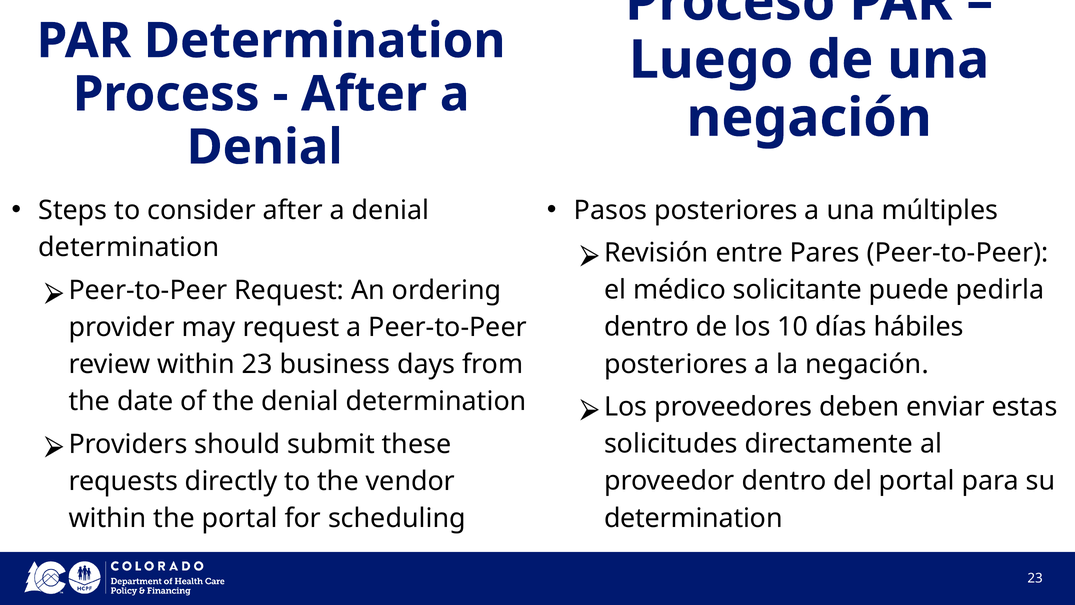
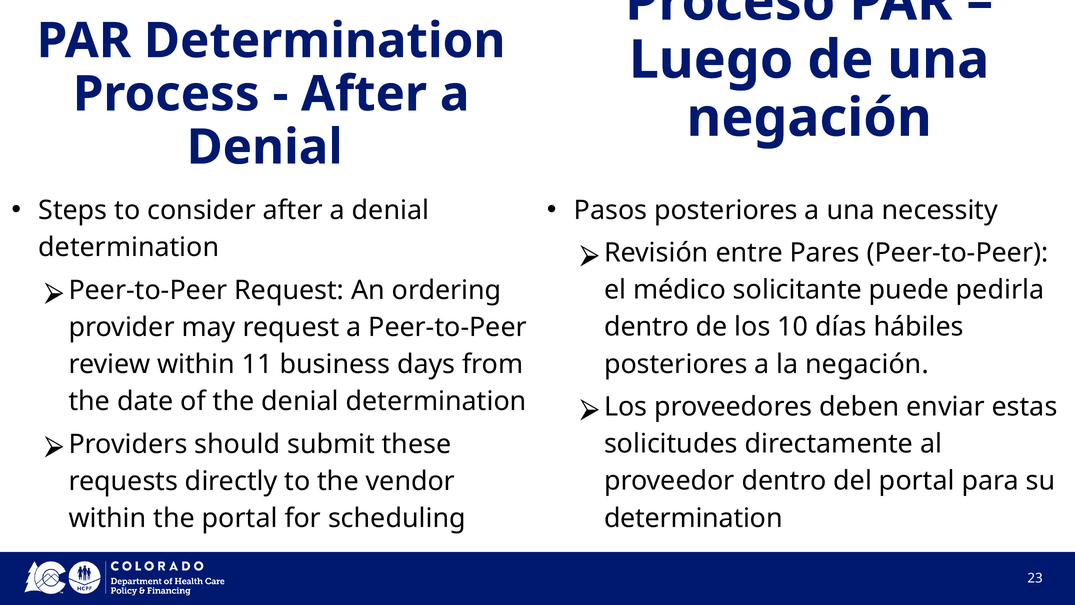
múltiples: múltiples -> necessity (940, 210)
within 23: 23 -> 11 (257, 364)
